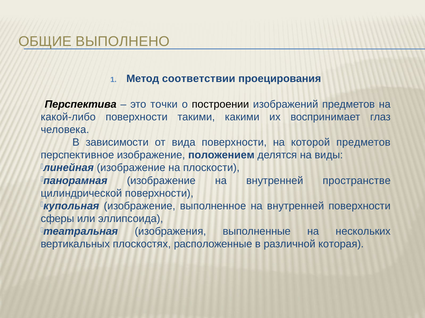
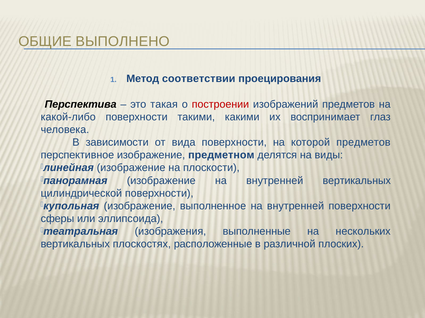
точки: точки -> такая (164, 104)
построении colour: black -> red (220, 104)
положением: положением -> предметном (221, 155)
внутренней пространстве: пространстве -> вертикальных (357, 181)
которая: которая -> плоских (341, 245)
